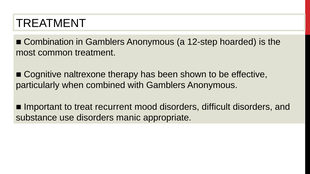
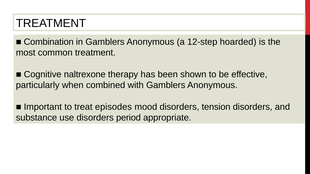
recurrent: recurrent -> episodes (113, 107)
difficult: difficult -> tension (216, 107)
manic: manic -> period (128, 118)
